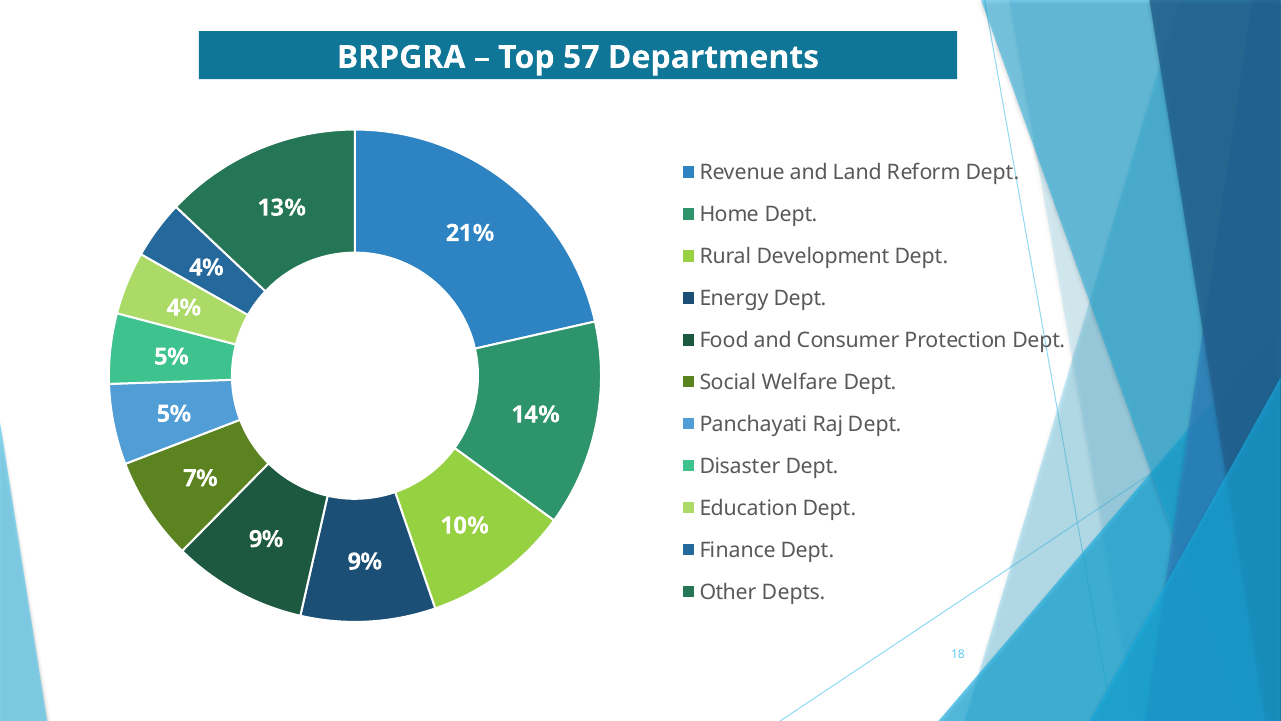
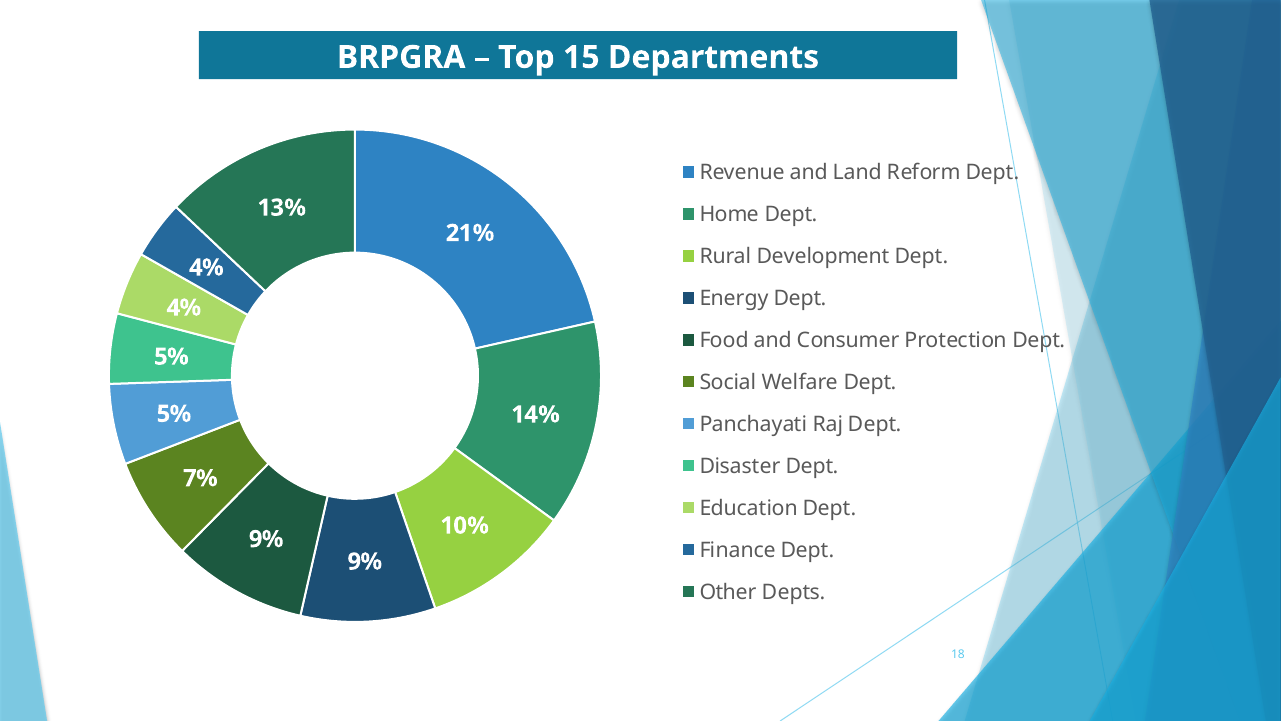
57: 57 -> 15 (581, 57)
